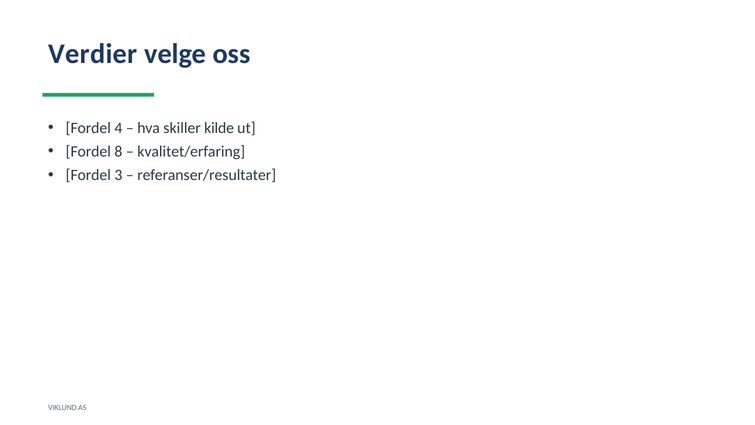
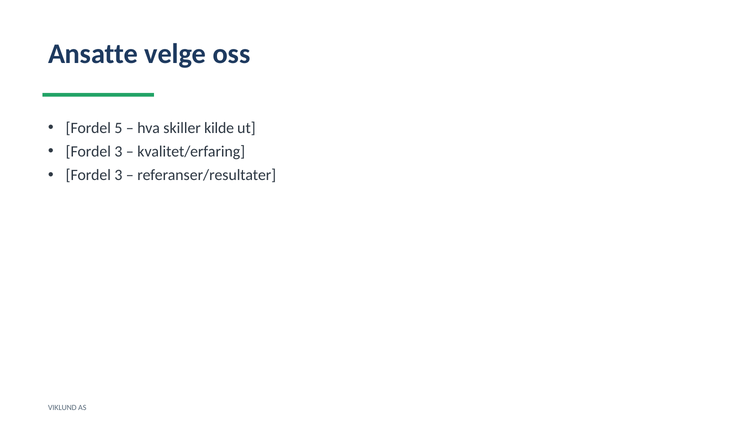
Verdier: Verdier -> Ansatte (93, 54)
4: 4 -> 5 (118, 128)
8: 8 -> 3 (118, 151)
